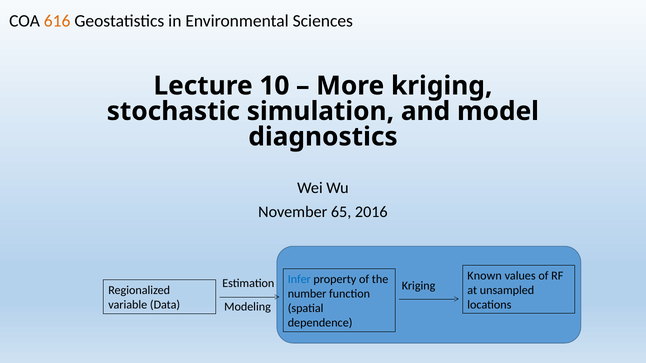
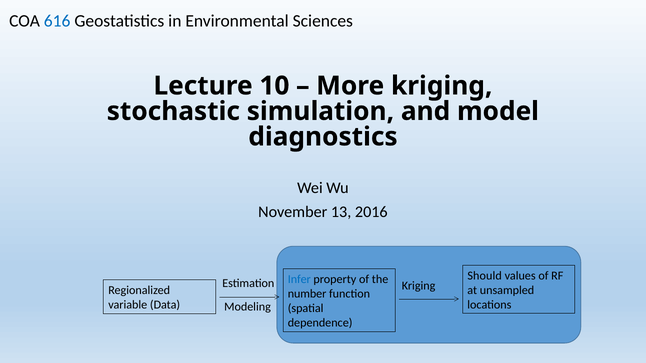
616 colour: orange -> blue (57, 21)
65: 65 -> 13 (341, 212)
Known: Known -> Should (485, 276)
